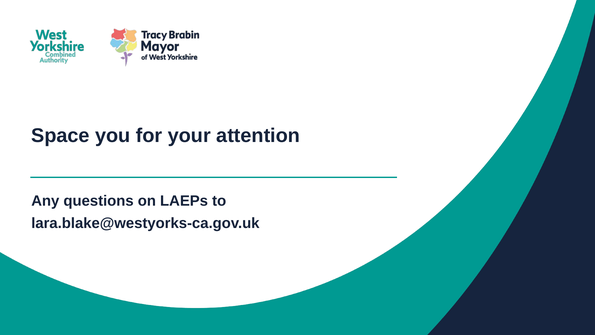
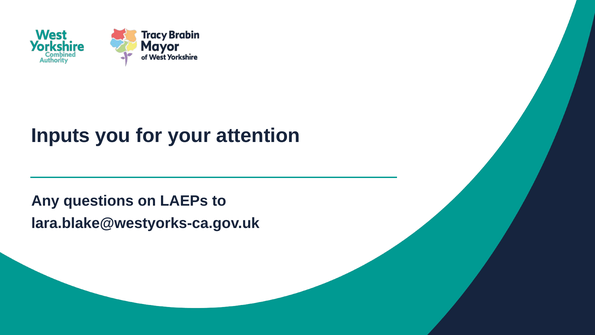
Space: Space -> Inputs (61, 135)
